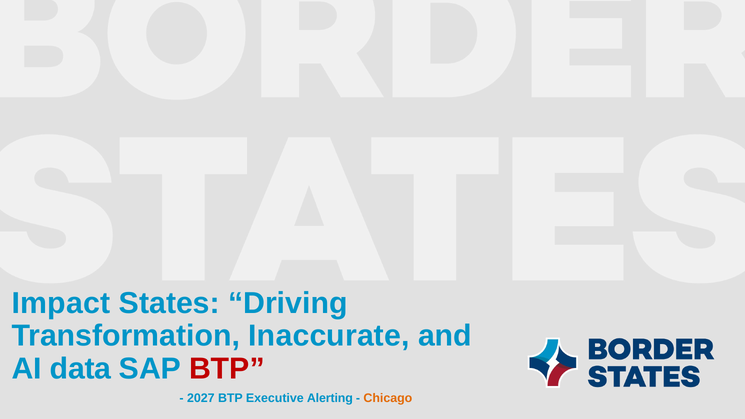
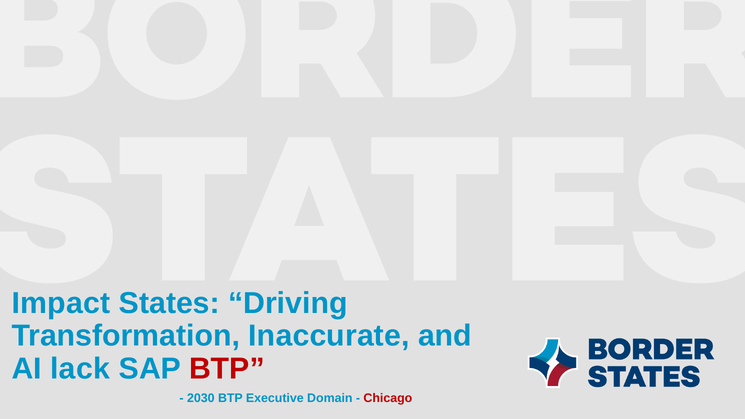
data: data -> lack (80, 369)
2027: 2027 -> 2030 (201, 398)
Alerting: Alerting -> Domain (330, 398)
Chicago colour: orange -> red (388, 398)
